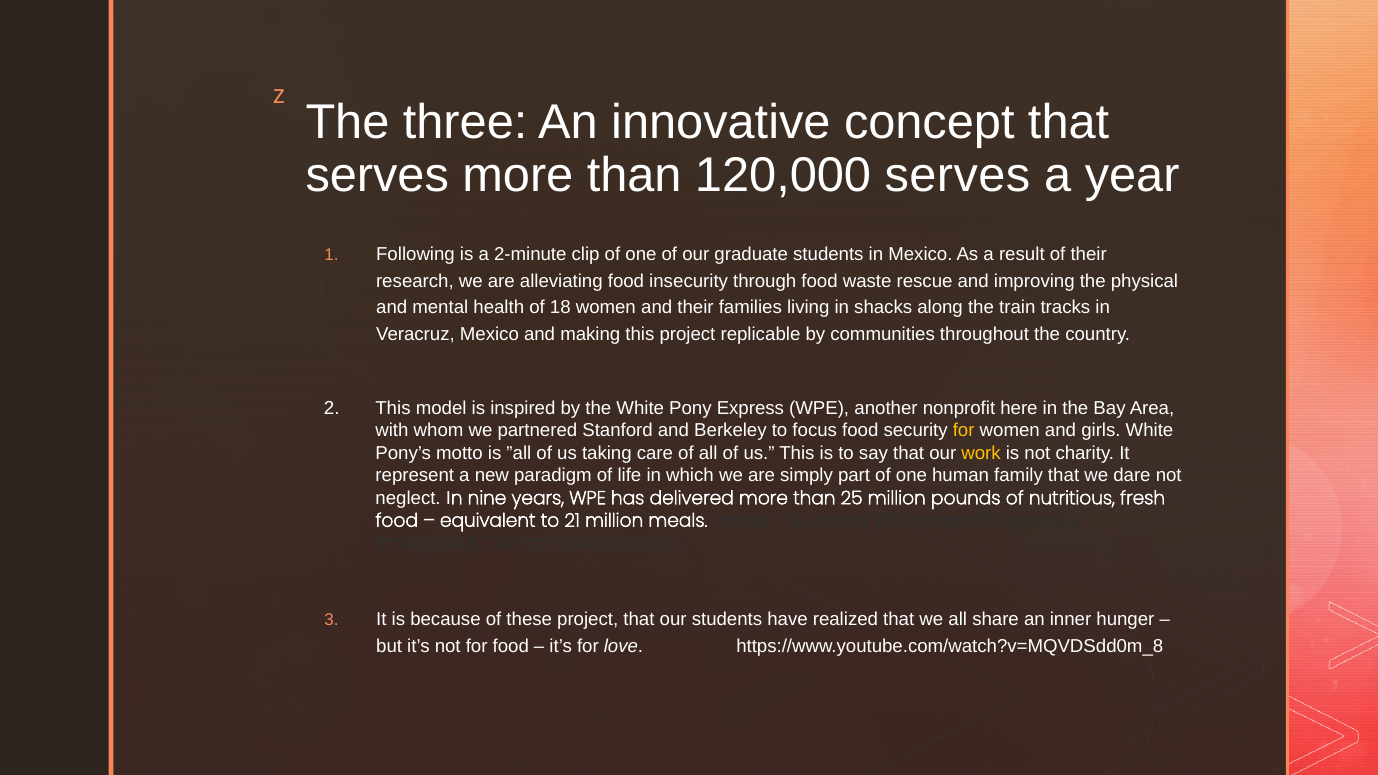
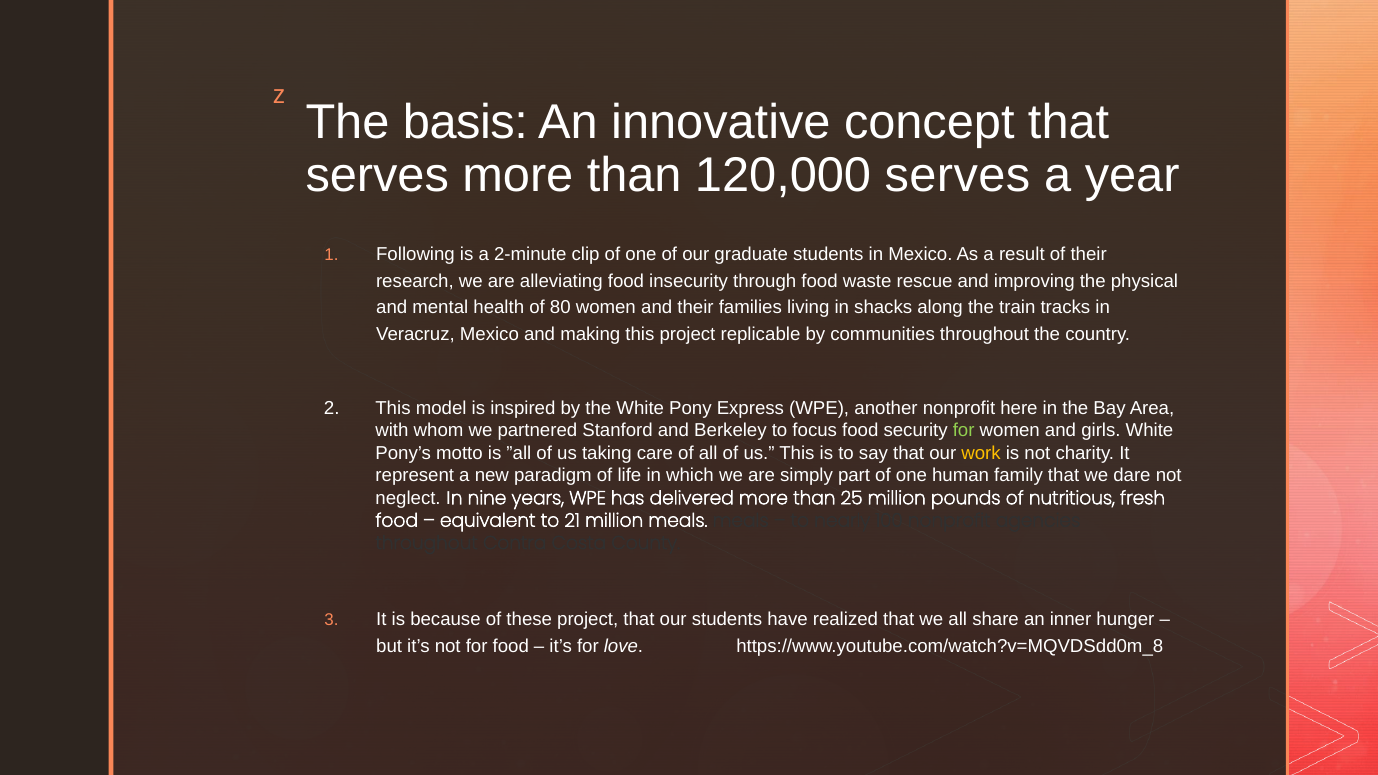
three: three -> basis (465, 123)
18: 18 -> 80 (560, 308)
for colour: yellow -> light green (964, 431)
